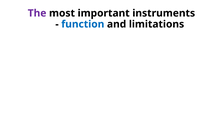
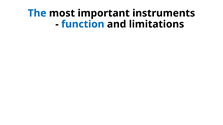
The colour: purple -> blue (37, 13)
